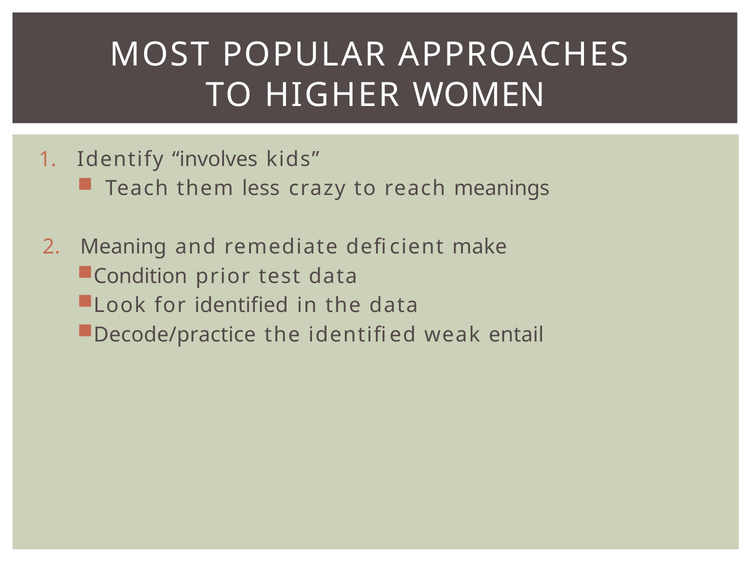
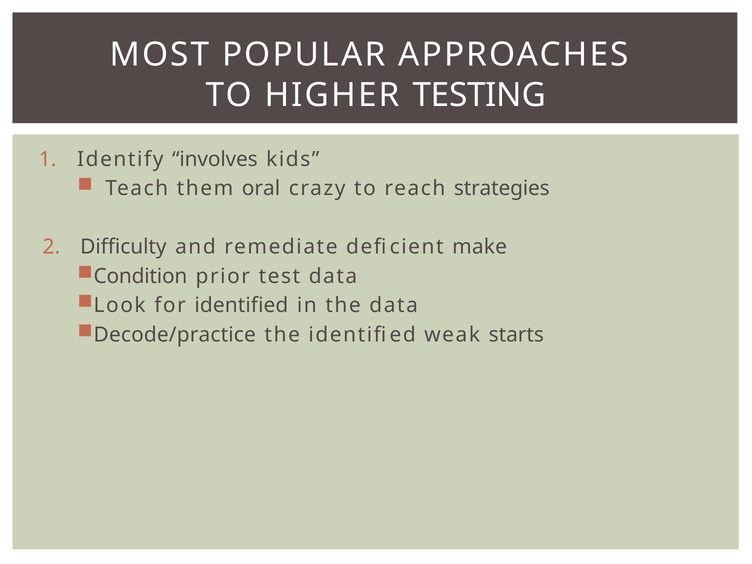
WOMEN: WOMEN -> TESTING (479, 95)
less: less -> oral (261, 188)
meanings: meanings -> strategies (502, 188)
Meaning: Meaning -> Difficulty (123, 247)
entail: entail -> starts (516, 335)
